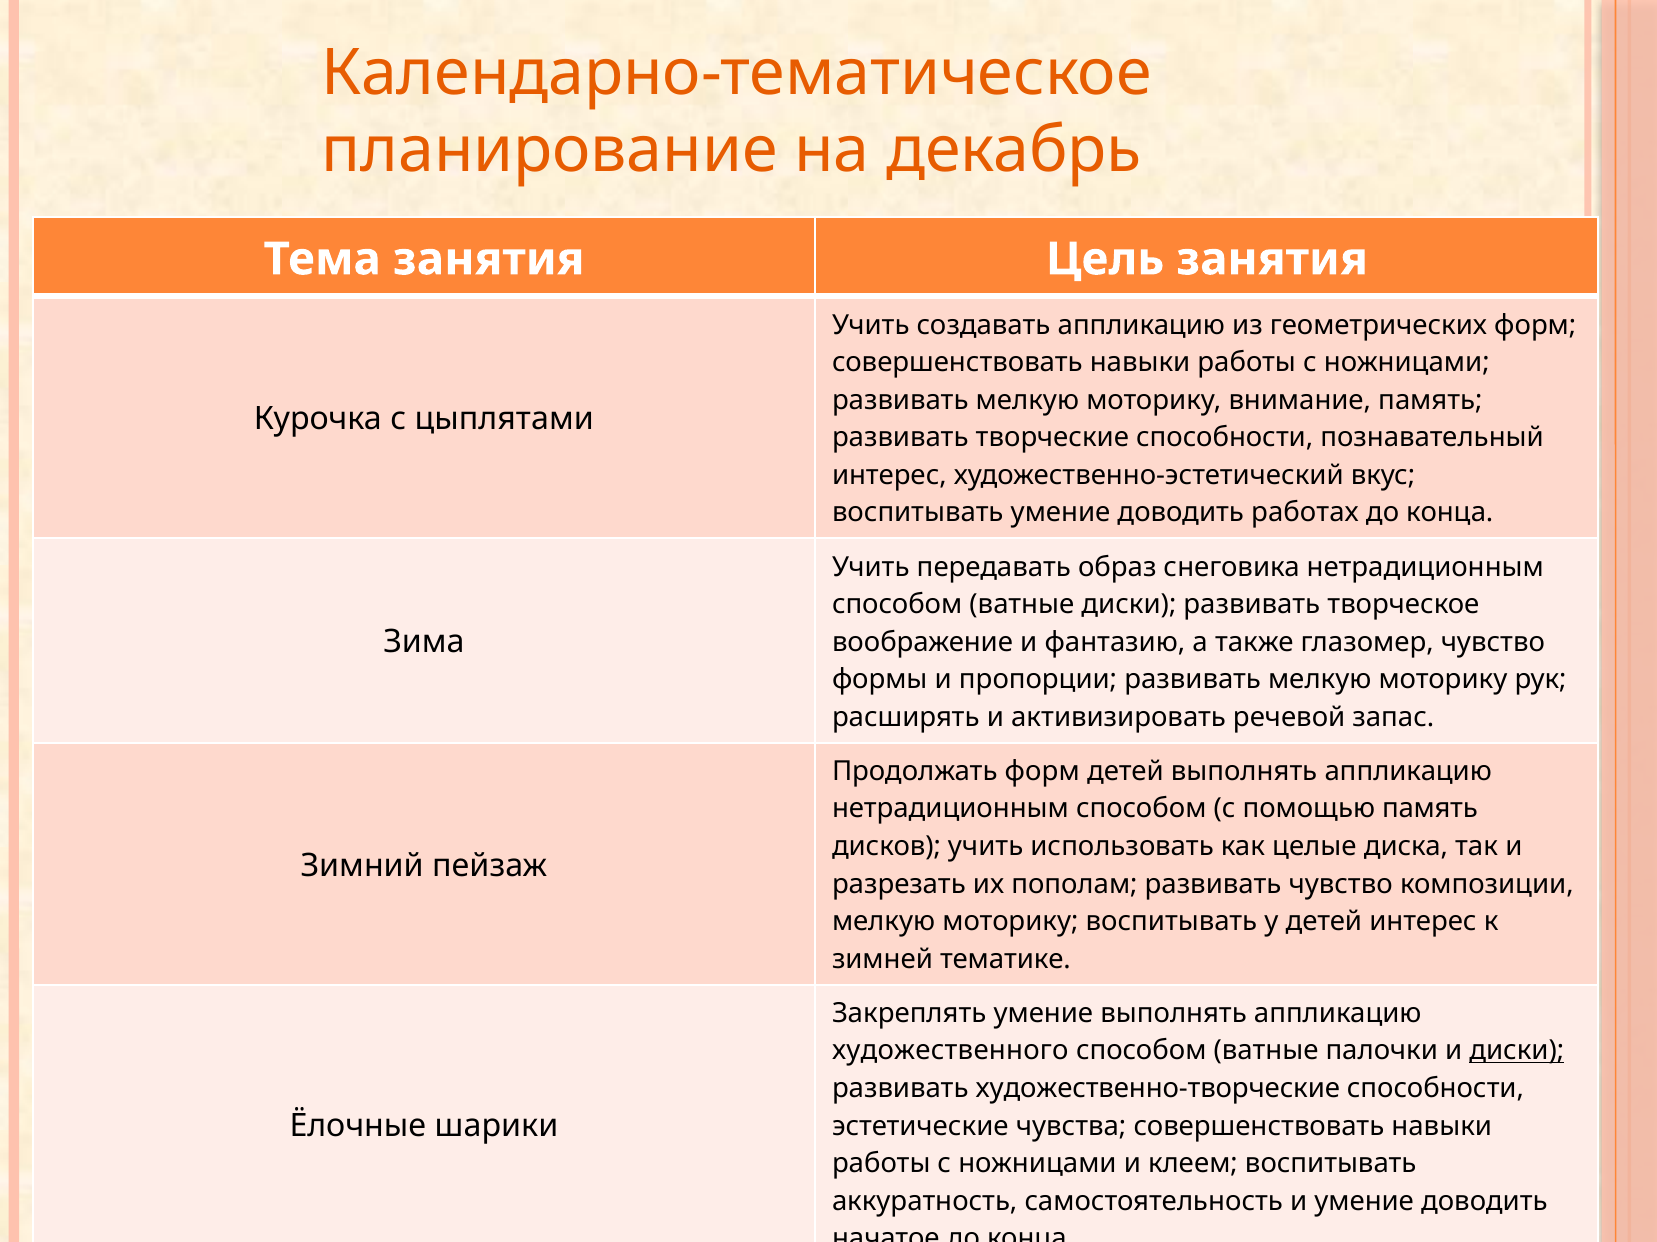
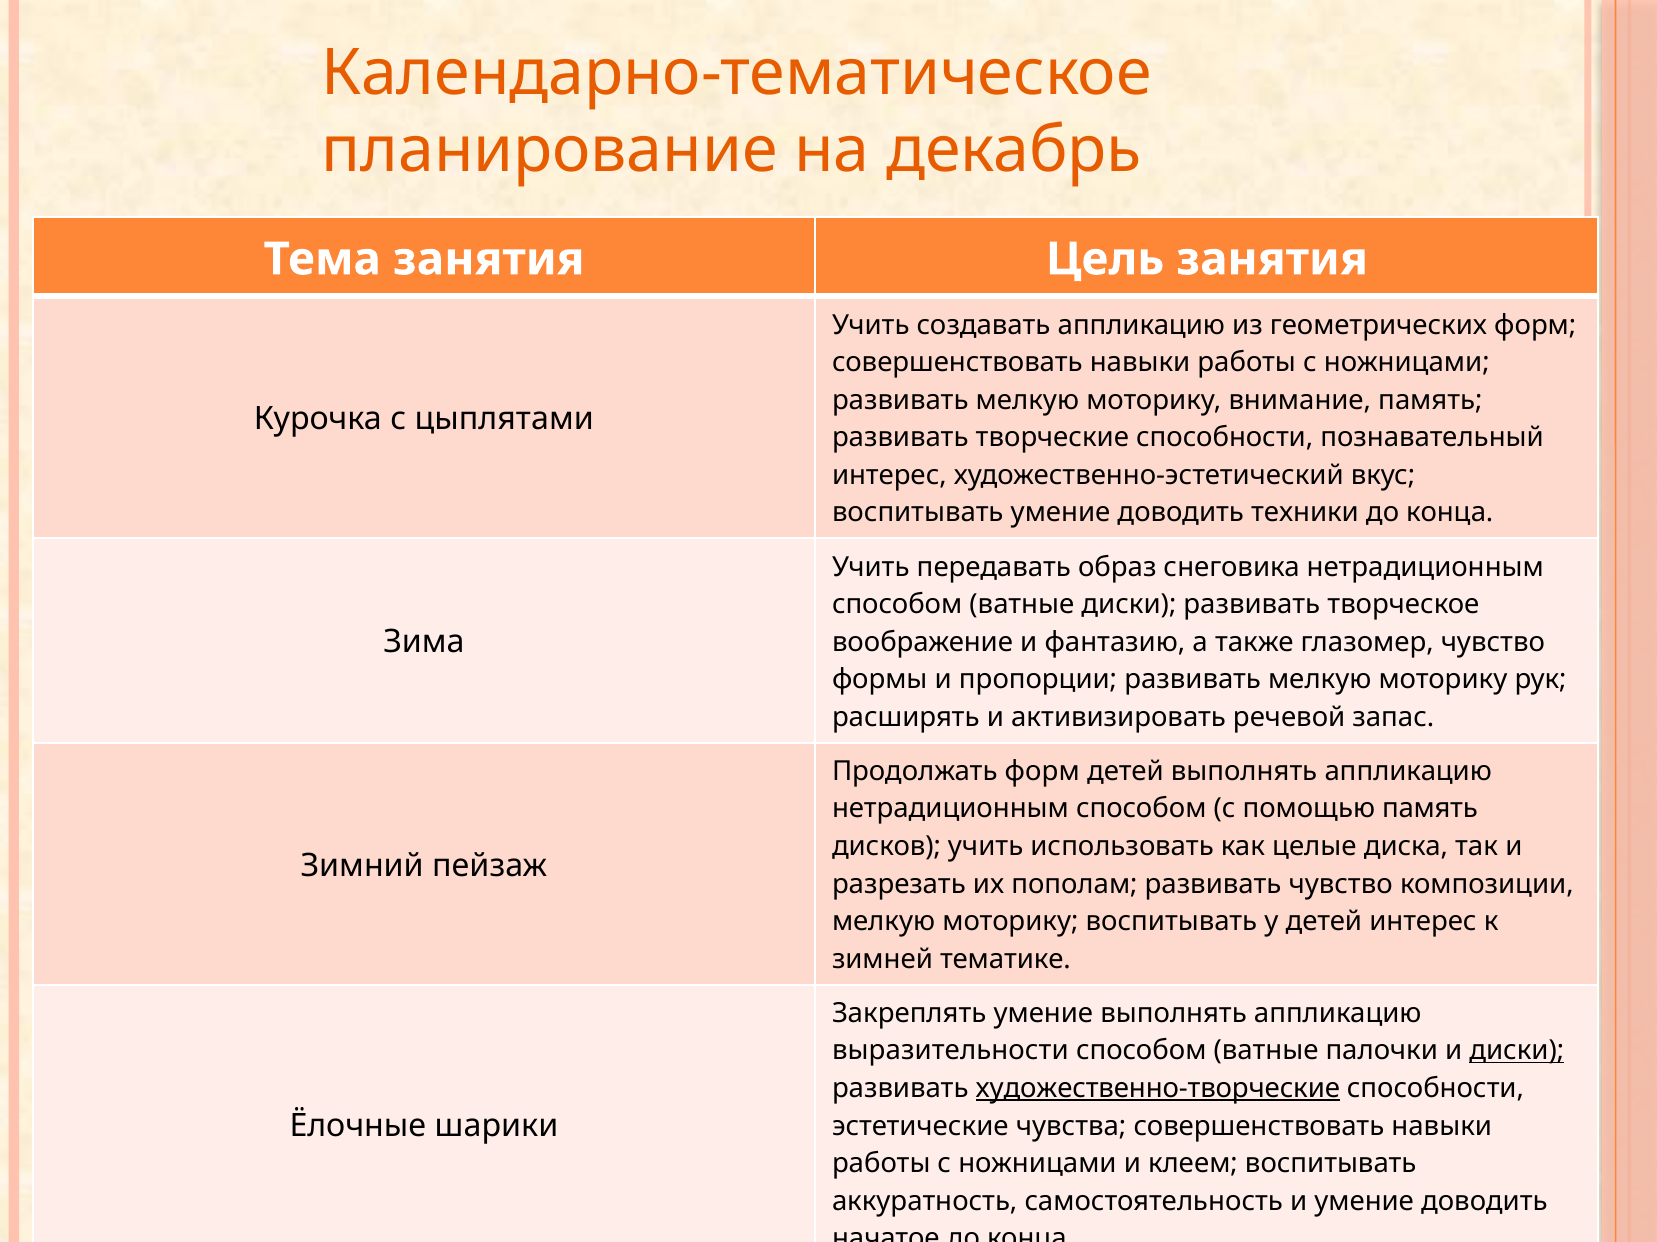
работах: работах -> техники (1305, 513)
художественного: художественного -> выразительности (950, 1051)
художественно-творческие underline: none -> present (1158, 1089)
